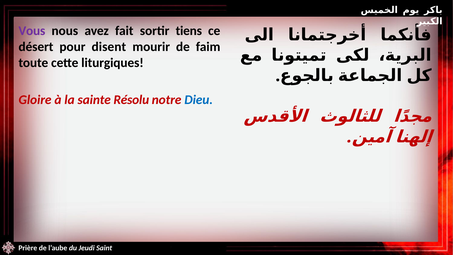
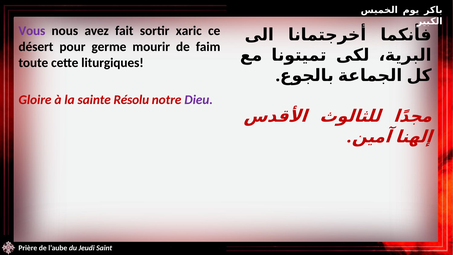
tiens: tiens -> xaric (189, 31)
disent: disent -> germe (109, 47)
Dieu colour: blue -> purple (199, 100)
